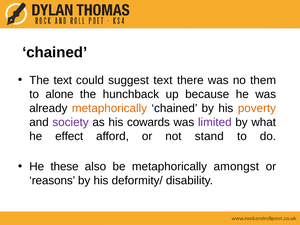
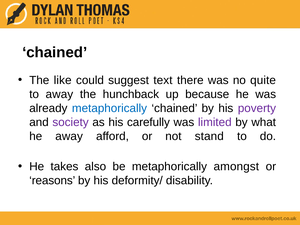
The text: text -> like (63, 80)
them: them -> quite (263, 80)
to alone: alone -> away (59, 94)
metaphorically colour: orange -> blue (109, 108)
poverty colour: orange -> purple (257, 108)
cowards: cowards -> carefully (148, 122)
he effect: effect -> away (69, 136)
these: these -> takes (64, 167)
